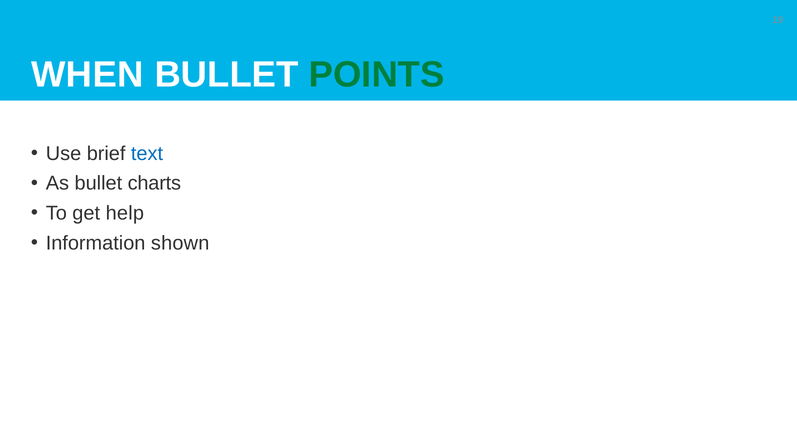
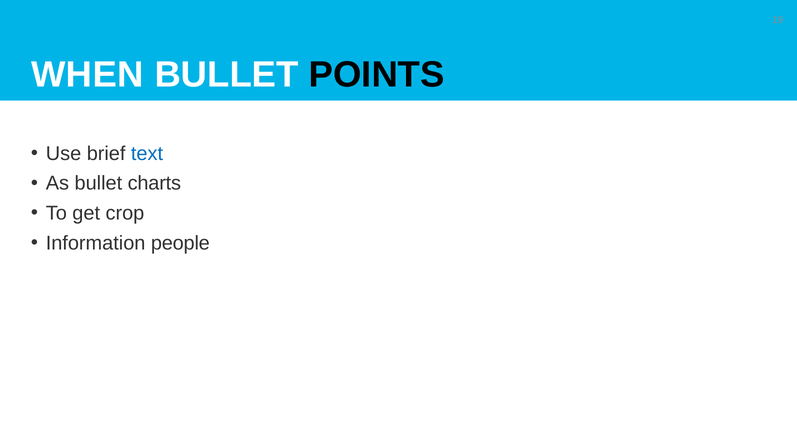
POINTS colour: green -> black (377, 75)
help: help -> crop (125, 213)
shown: shown -> people (180, 243)
